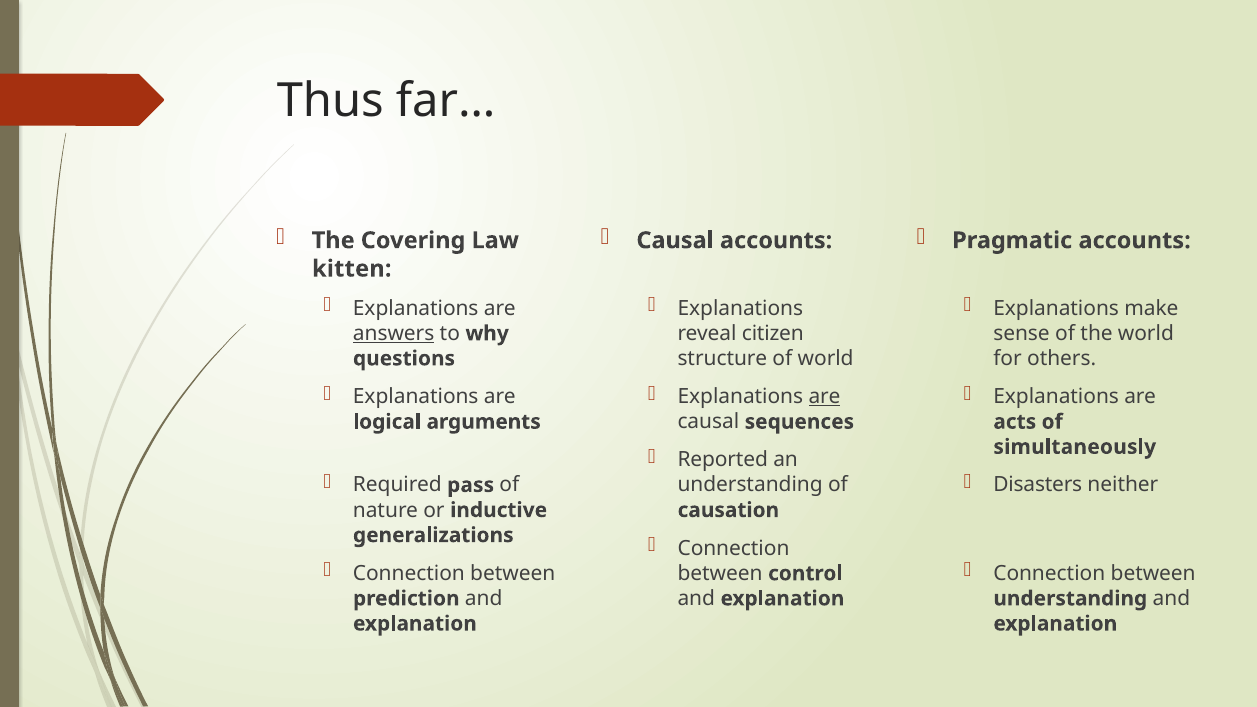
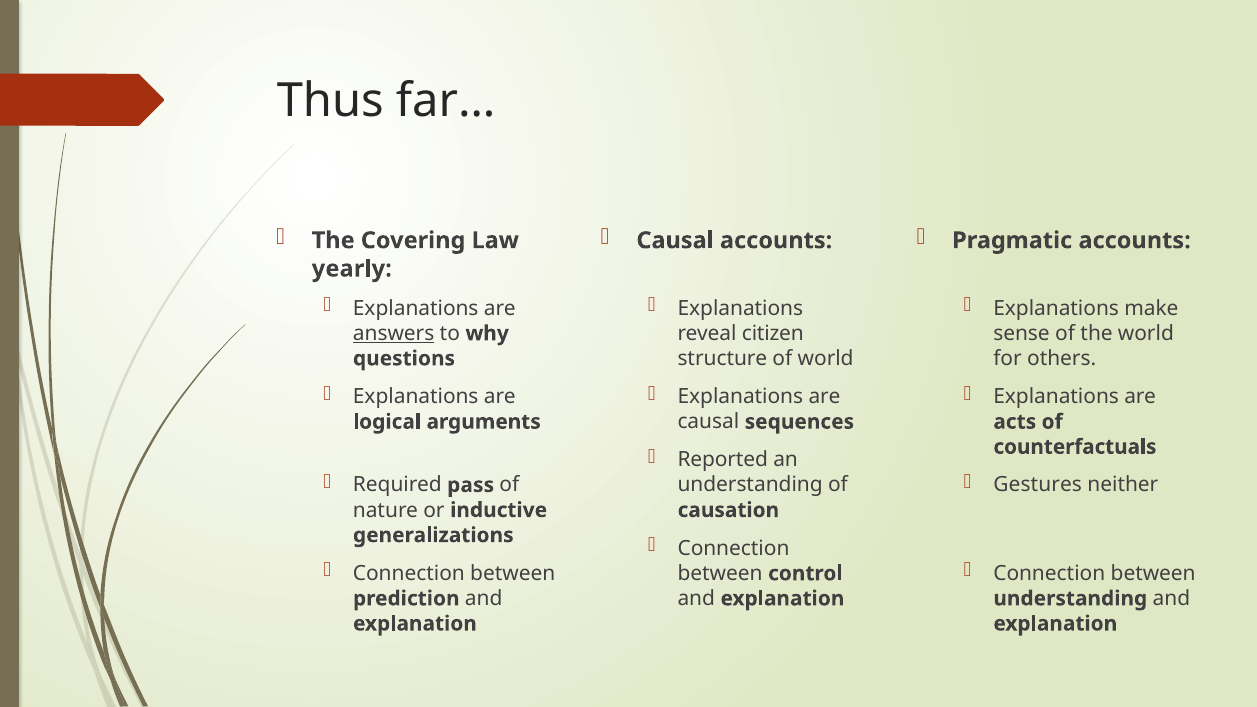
kitten: kitten -> yearly (352, 269)
are underline: present -> none (824, 397)
simultaneously: simultaneously -> counterfactuals (1075, 447)
Disasters: Disasters -> Gestures (1038, 485)
